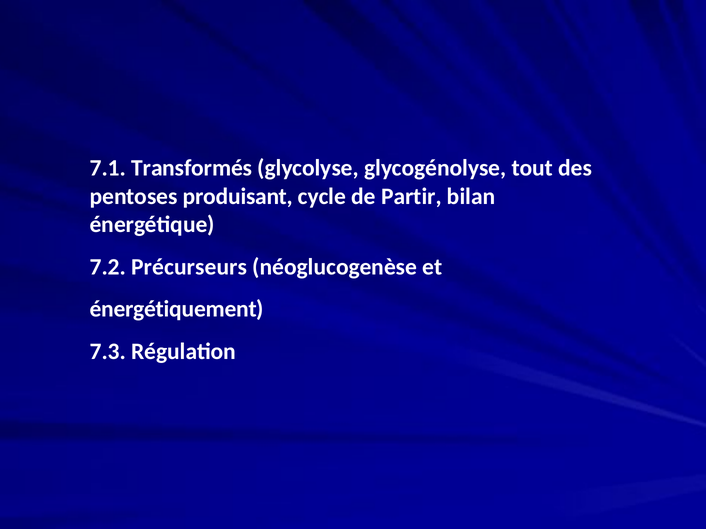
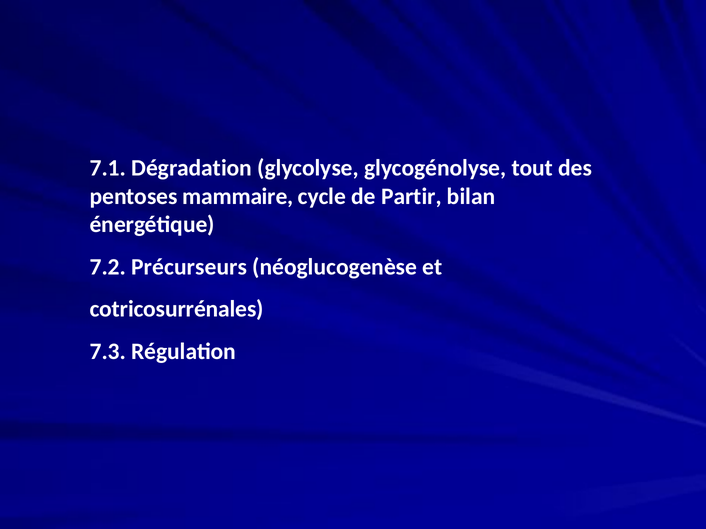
Transformés: Transformés -> Dégradation (192, 168)
produisant: produisant -> mammaire (238, 196)
énergétiquement: énergétiquement -> cotricosurrénales (177, 309)
